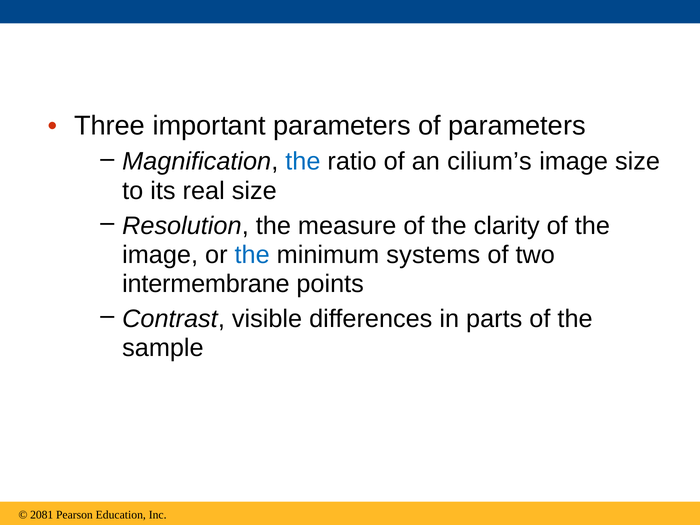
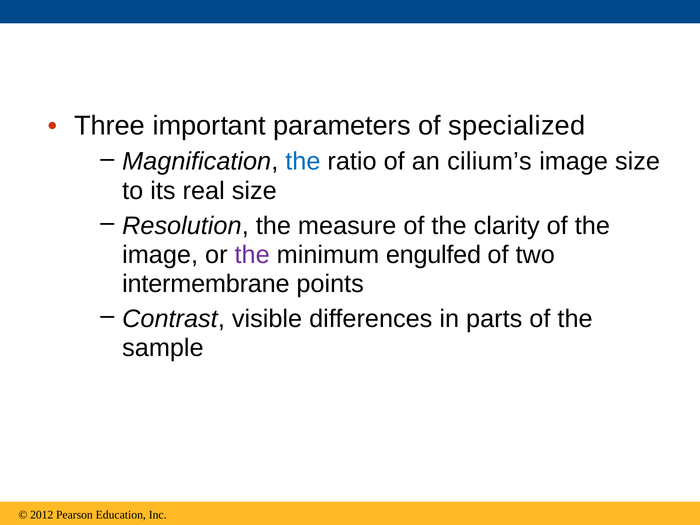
of parameters: parameters -> specialized (517, 126)
the colour: blue -> purple (252, 255)
systems: systems -> engulfed (433, 255)
2081: 2081 -> 2012 (42, 515)
